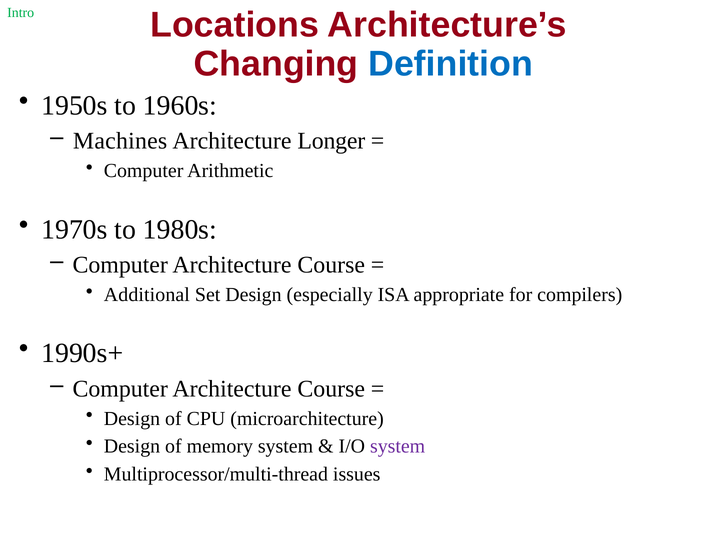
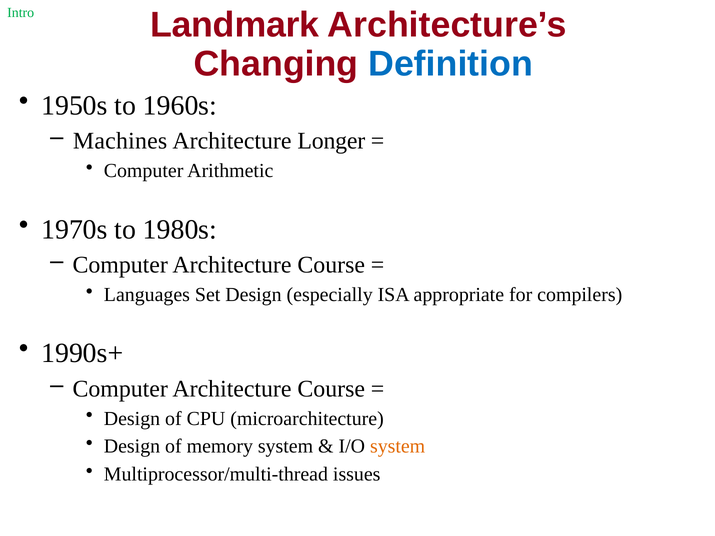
Locations: Locations -> Landmark (235, 25)
Additional: Additional -> Languages (147, 295)
system colour: purple -> orange (398, 447)
